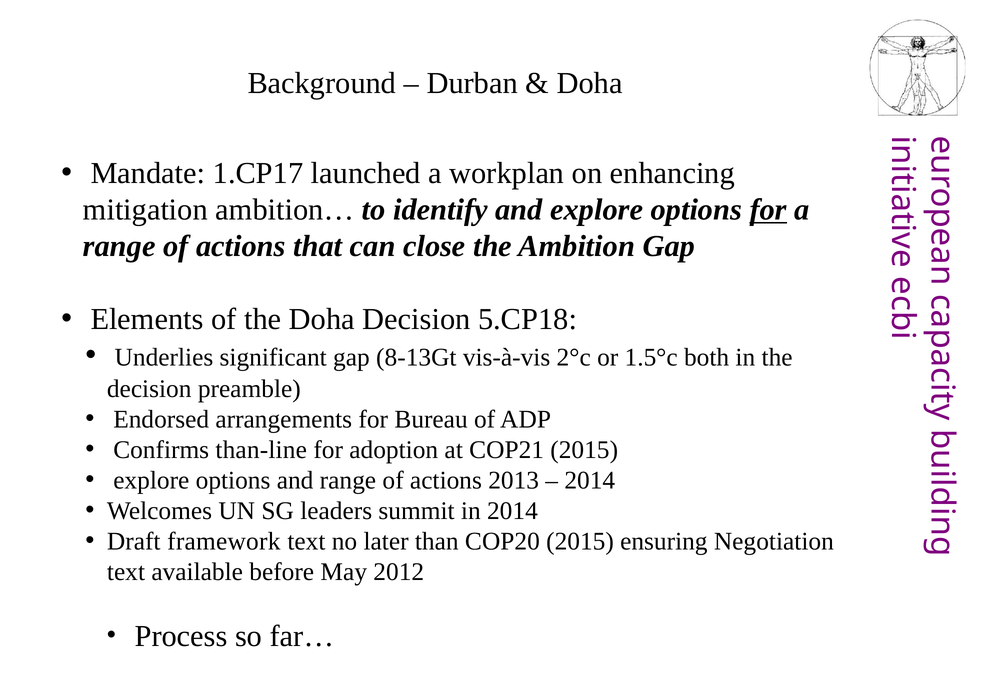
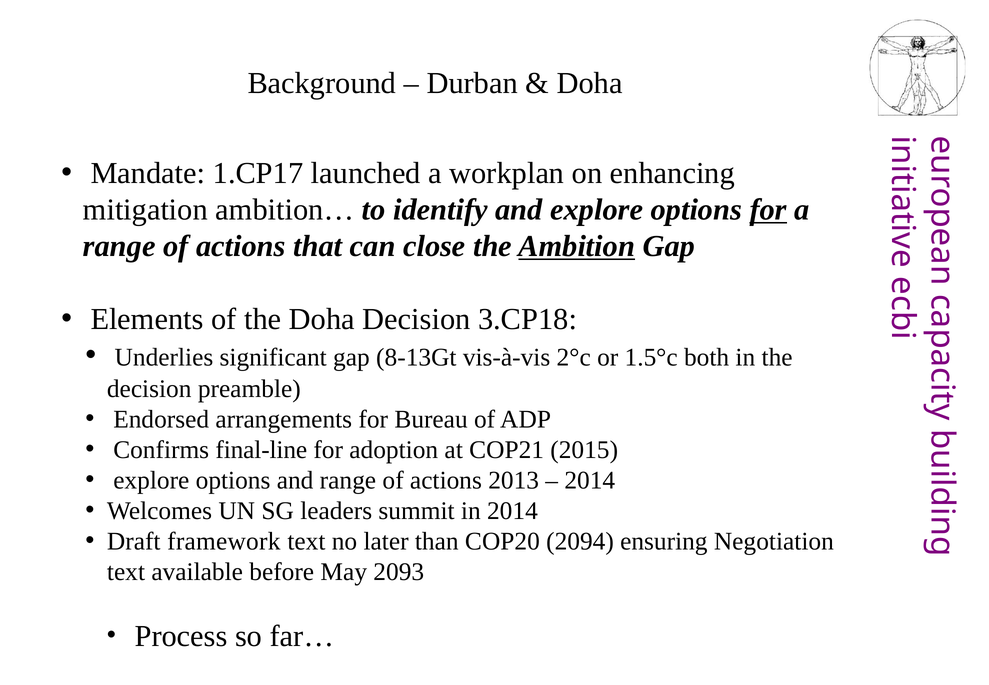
Ambition underline: none -> present (577, 246)
5.CP18: 5.CP18 -> 3.CP18 (528, 319)
than-line: than-line -> final-line (261, 450)
COP20 2015: 2015 -> 2094 (580, 541)
2012: 2012 -> 2093 (399, 571)
